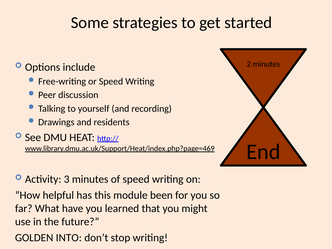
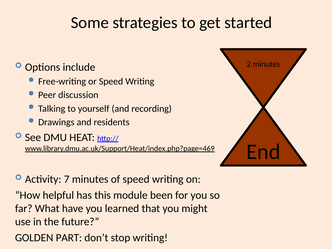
3: 3 -> 7 (67, 179)
INTO: INTO -> PART (69, 238)
